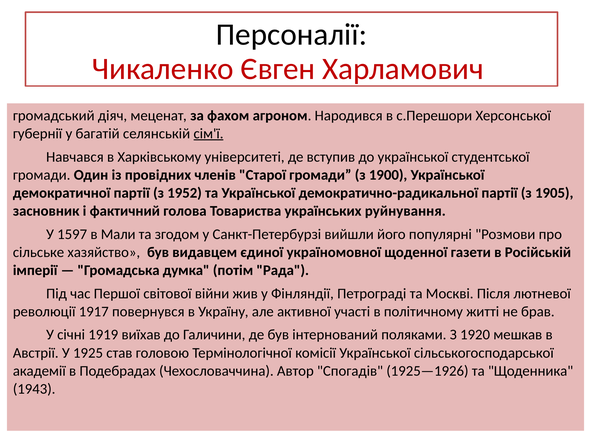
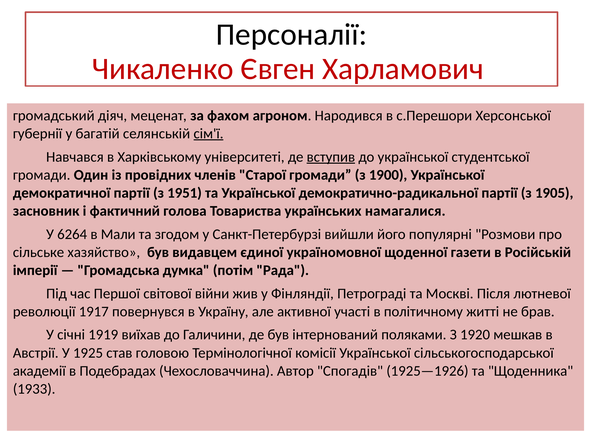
вступив underline: none -> present (331, 157)
1952: 1952 -> 1951 (185, 193)
руйнування: руйнування -> намагалися (405, 211)
1597: 1597 -> 6264 (72, 234)
1943: 1943 -> 1933 (34, 389)
